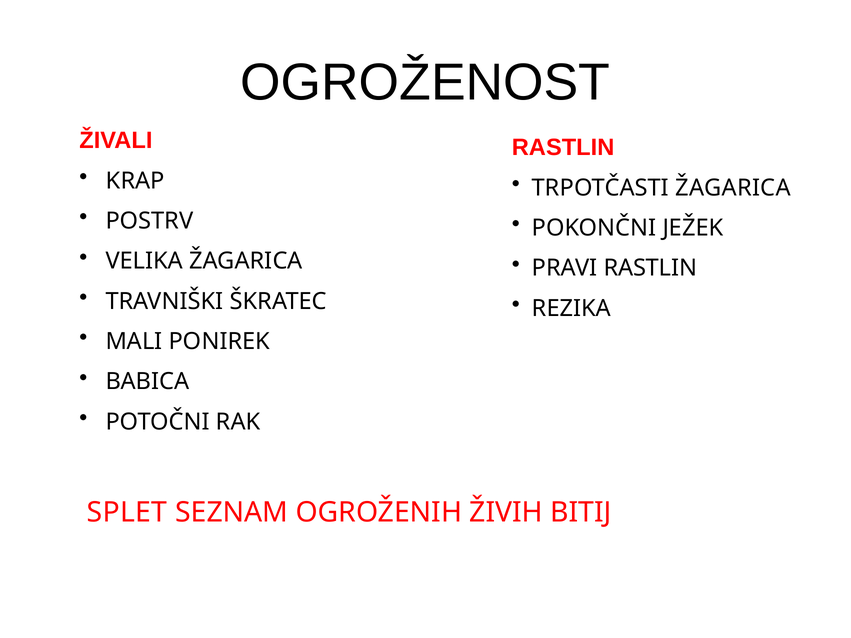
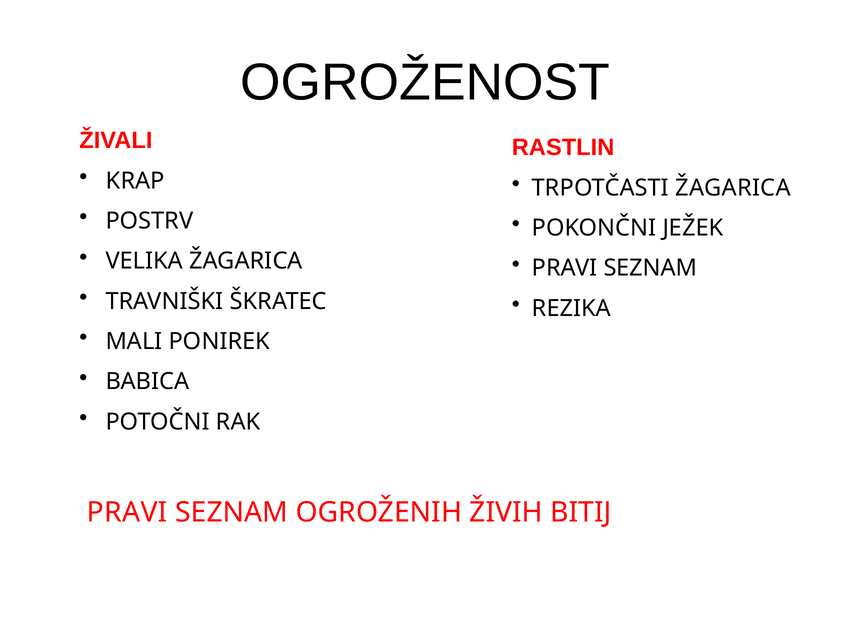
RASTLIN: RASTLIN -> SEZNAM (650, 268)
SPLET: SPLET -> PRAVI (127, 513)
